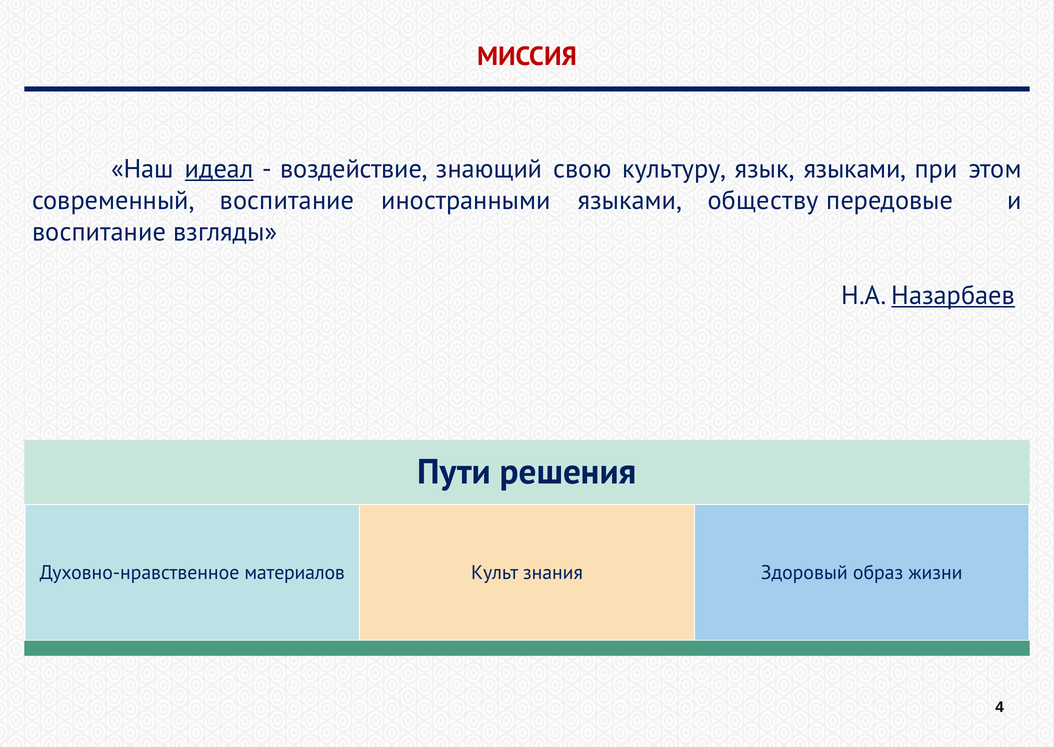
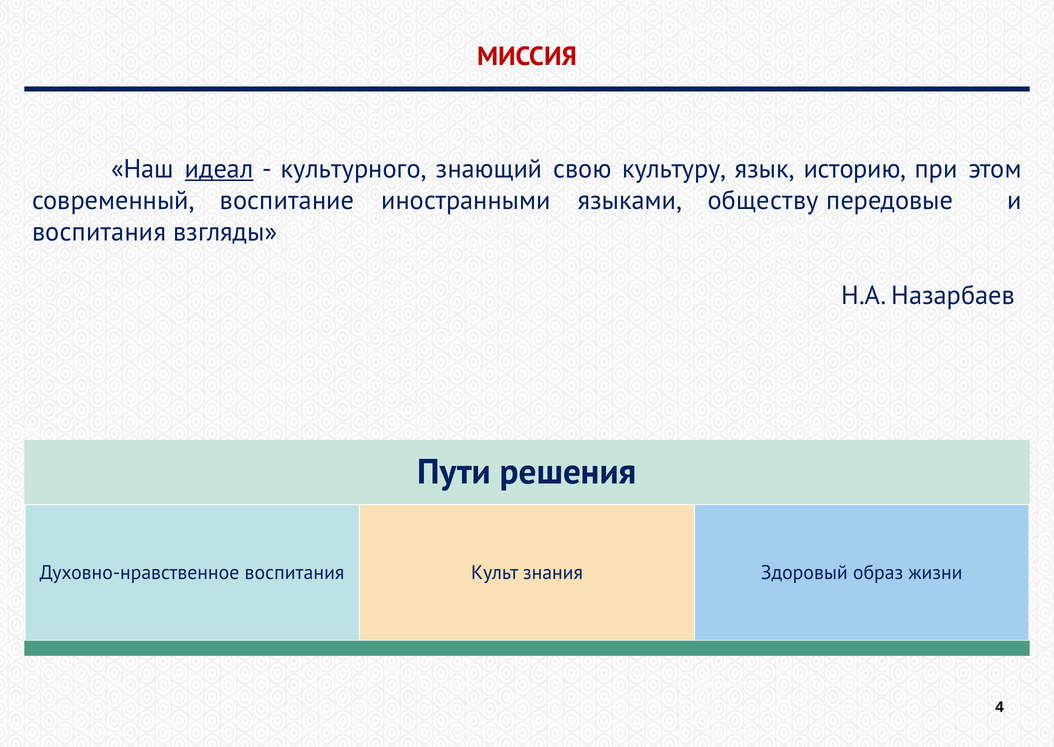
воздействие: воздействие -> культурного (354, 169)
язык языками: языками -> историю (855, 169)
воспитание: воспитание -> воспитания (99, 232)
Назарбаев underline: present -> none (953, 295)
материалов: материалов -> воспитания (294, 573)
